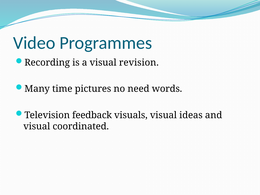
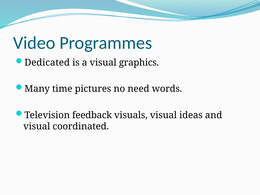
Recording: Recording -> Dedicated (47, 63)
revision: revision -> graphics (139, 63)
